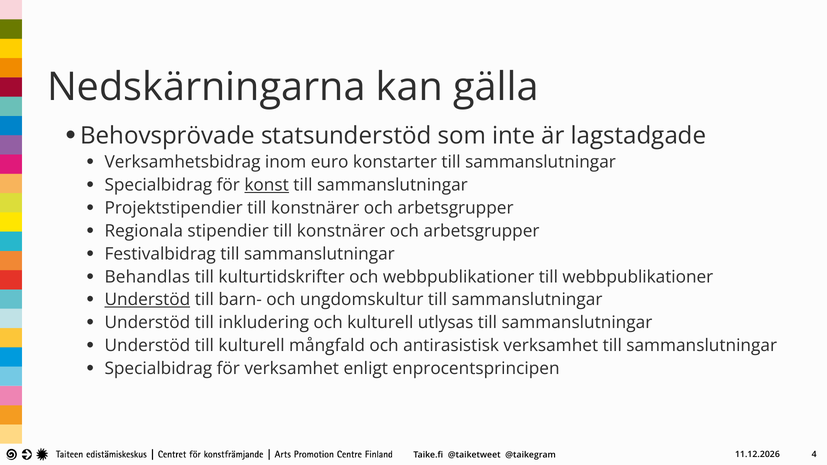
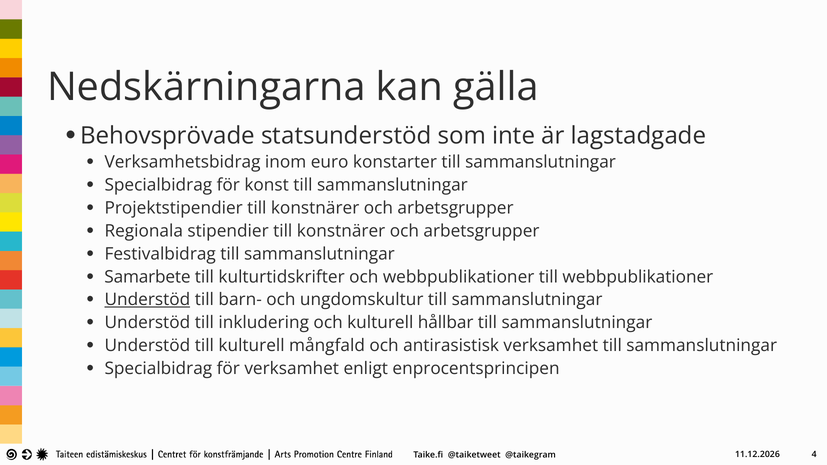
konst underline: present -> none (267, 185)
Behandlas: Behandlas -> Samarbete (147, 277)
utlysas: utlysas -> hållbar (446, 323)
